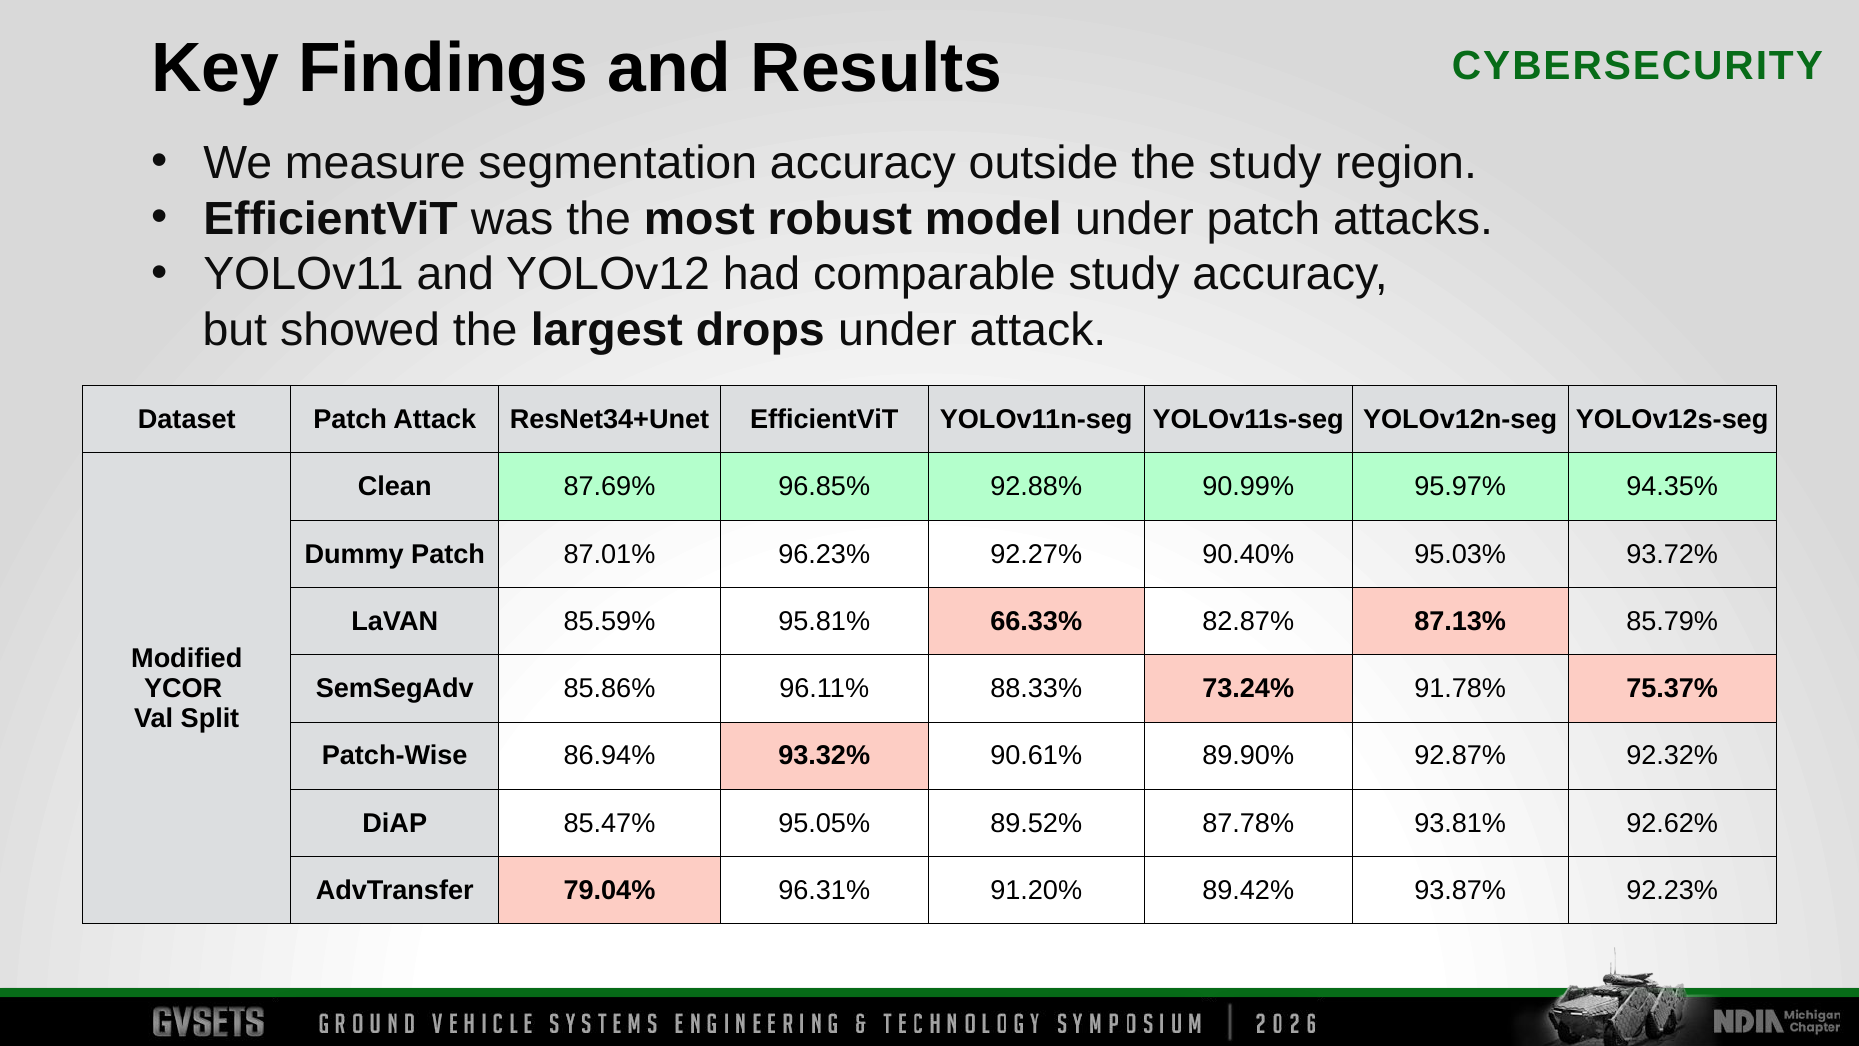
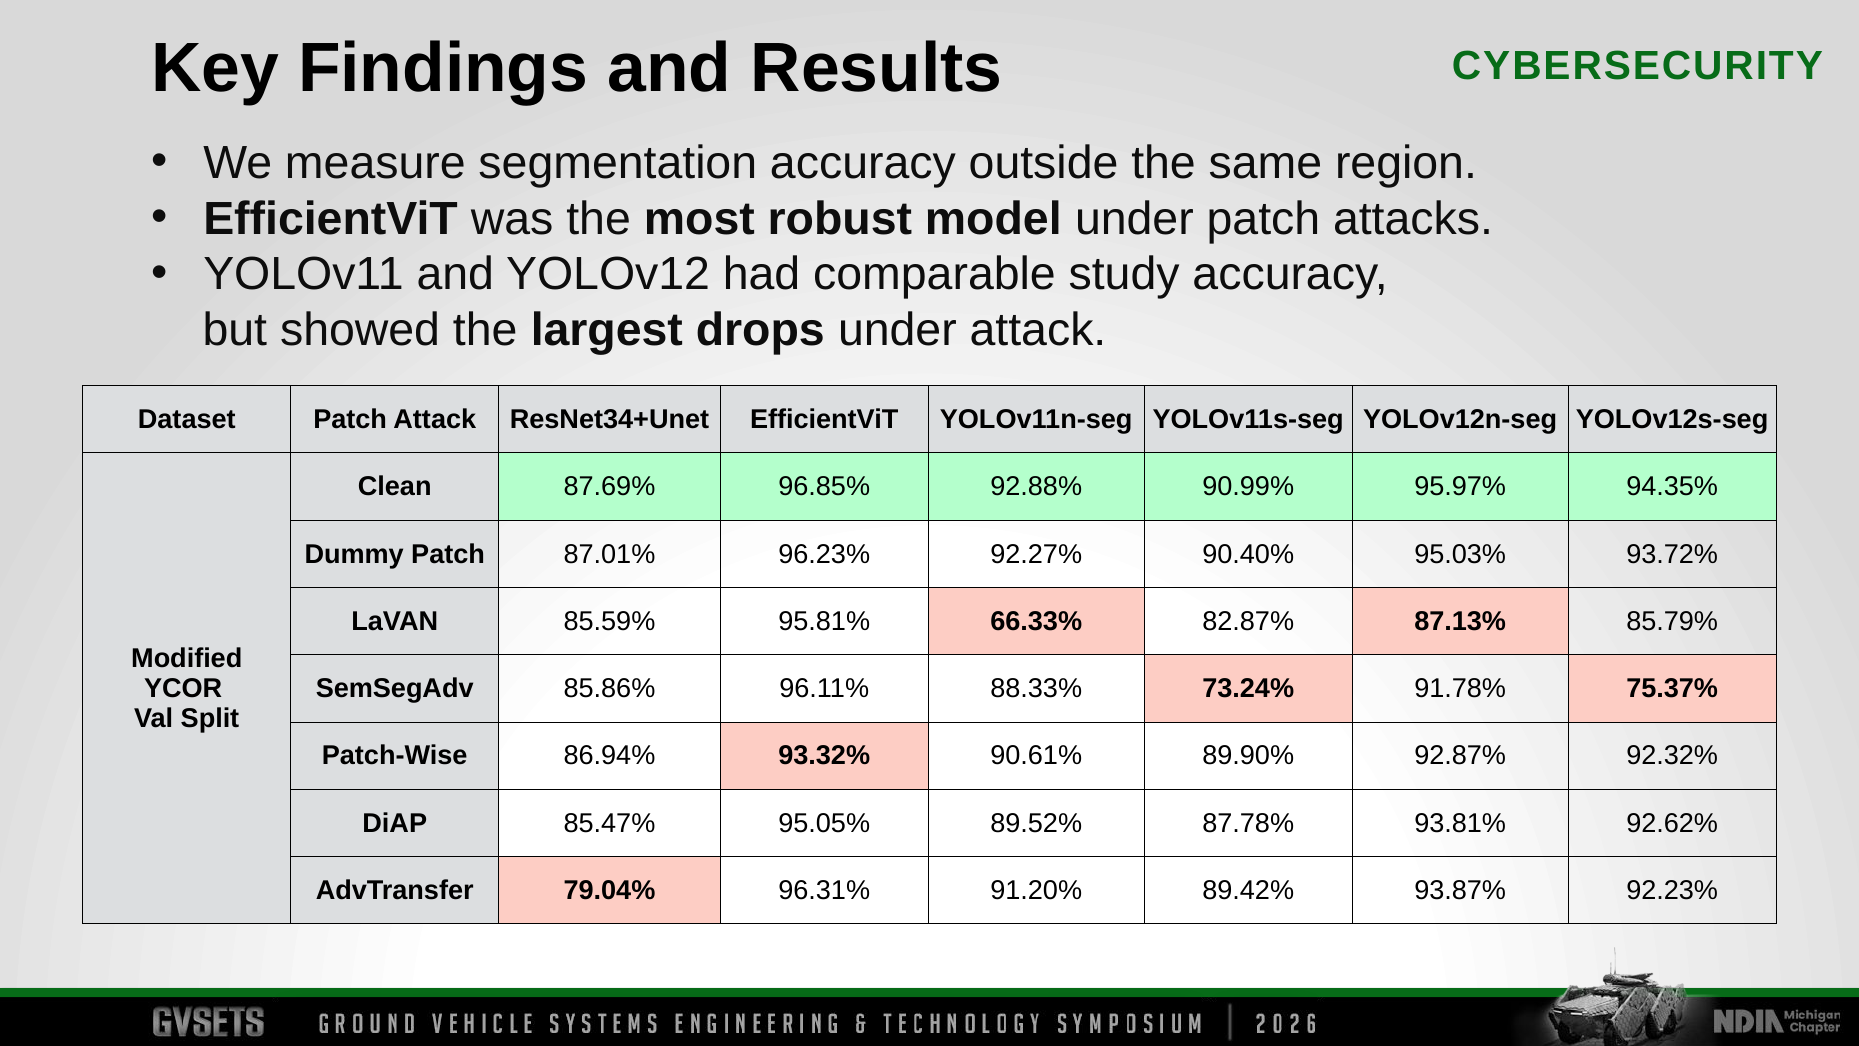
the study: study -> same (1265, 163)
